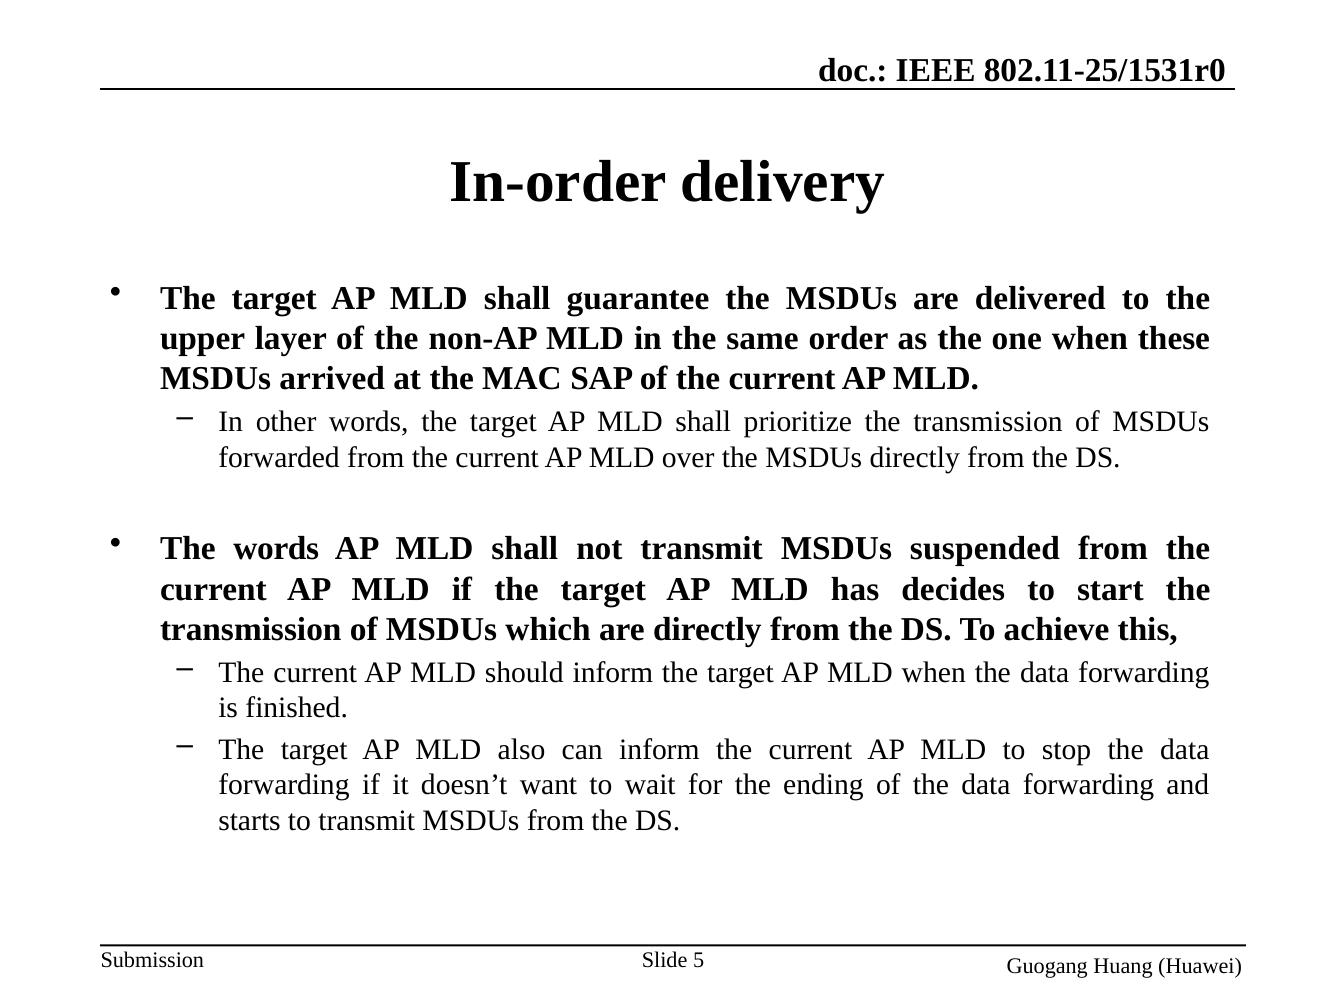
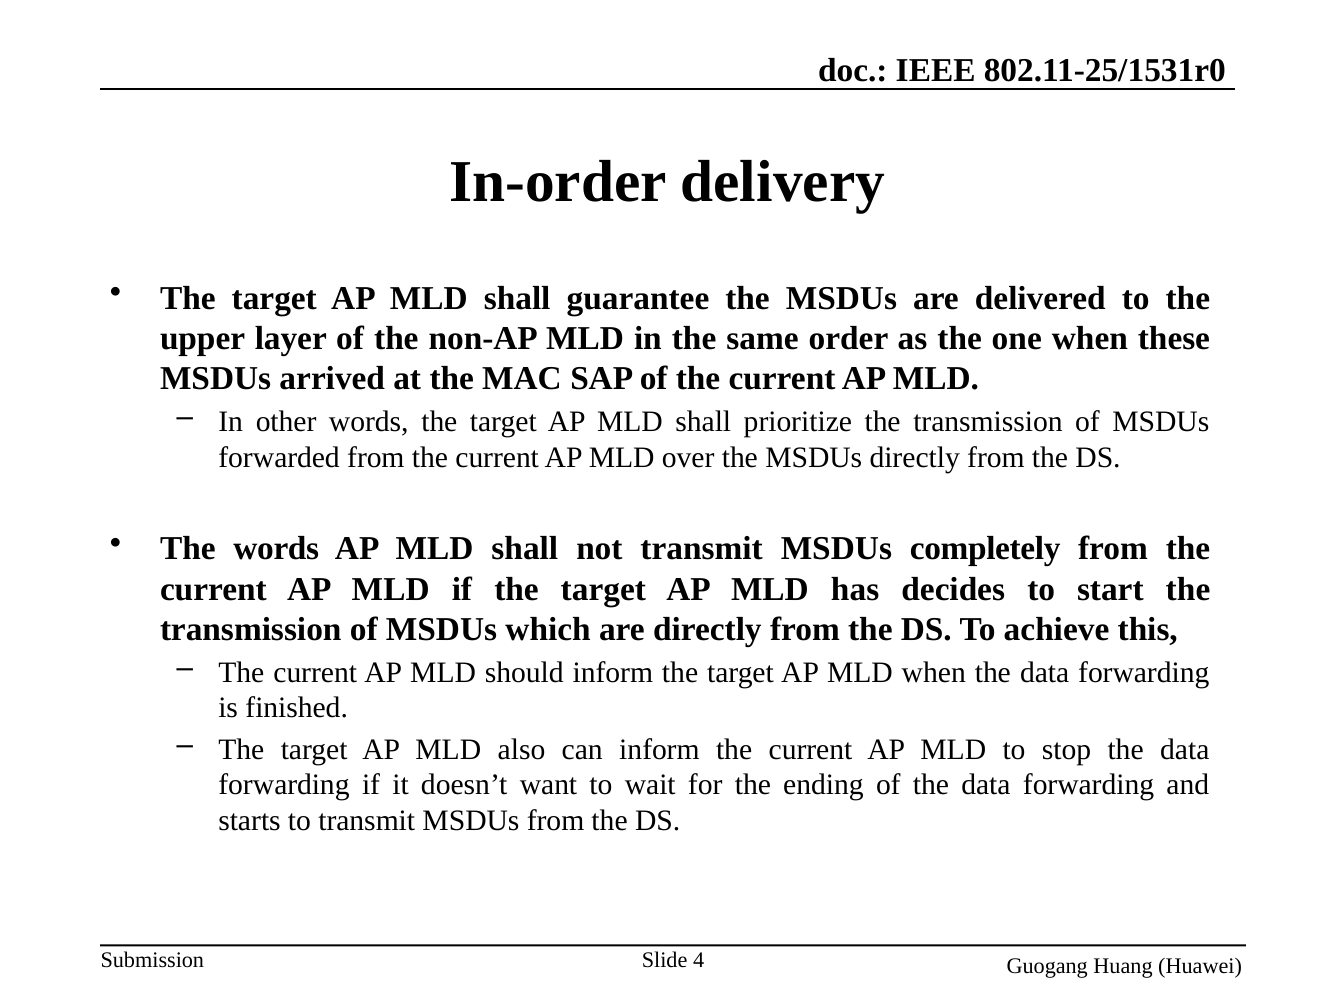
suspended: suspended -> completely (985, 549)
5: 5 -> 4 (699, 960)
